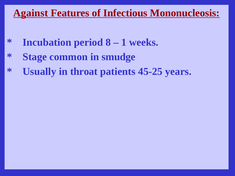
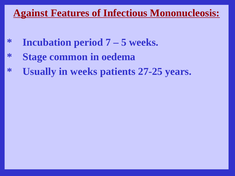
8: 8 -> 7 (108, 42)
1: 1 -> 5 (124, 42)
smudge: smudge -> oedema (119, 57)
in throat: throat -> weeks (84, 72)
45-25: 45-25 -> 27-25 (150, 72)
